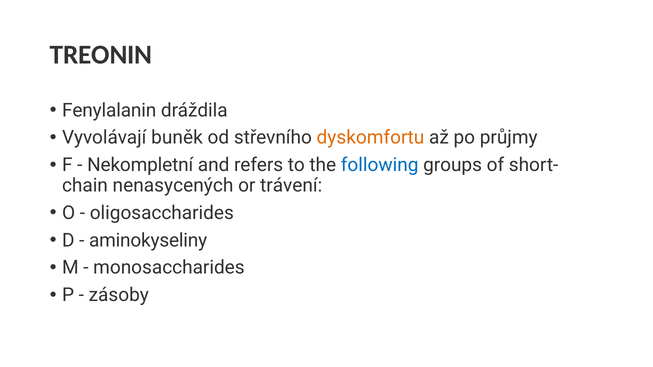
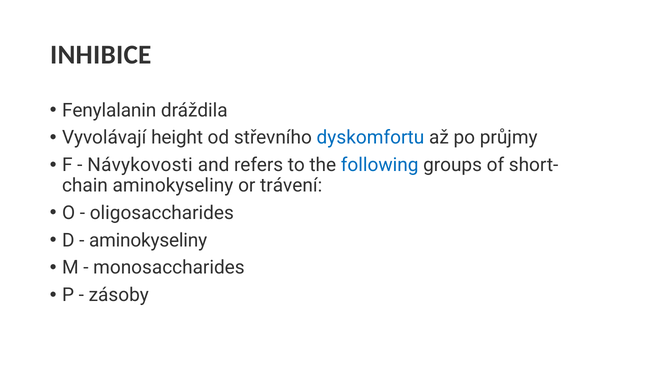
TREONIN: TREONIN -> INHIBICE (101, 55)
buněk: buněk -> height (177, 138)
dyskomfortu colour: orange -> blue (370, 138)
Nekompletní: Nekompletní -> Návykovosti (140, 165)
nenasycených: nenasycených -> aminokyseliny (173, 186)
